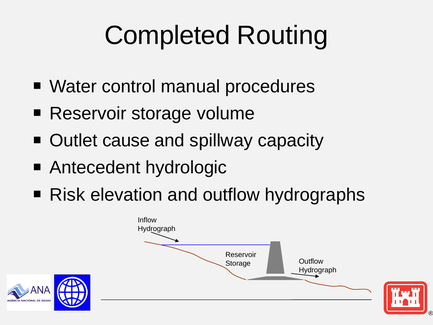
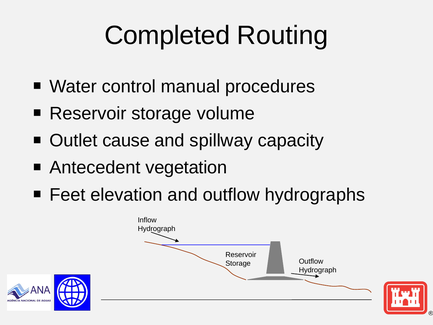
hydrologic: hydrologic -> vegetation (186, 168)
Risk: Risk -> Feet (67, 195)
